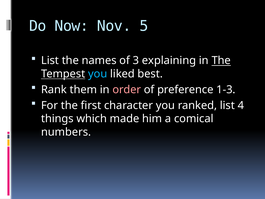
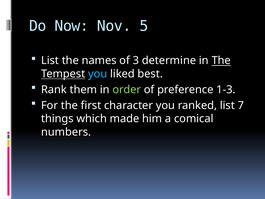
explaining: explaining -> determine (169, 60)
order colour: pink -> light green (127, 90)
4: 4 -> 7 (241, 105)
